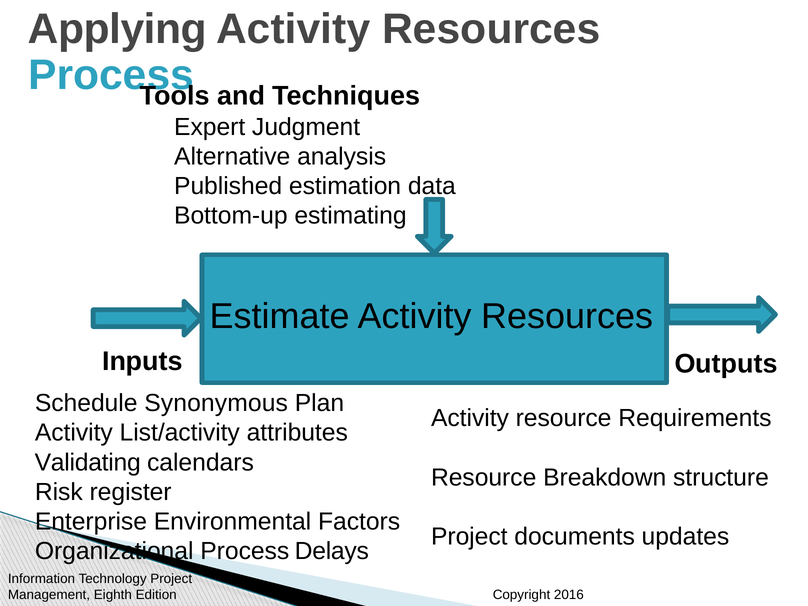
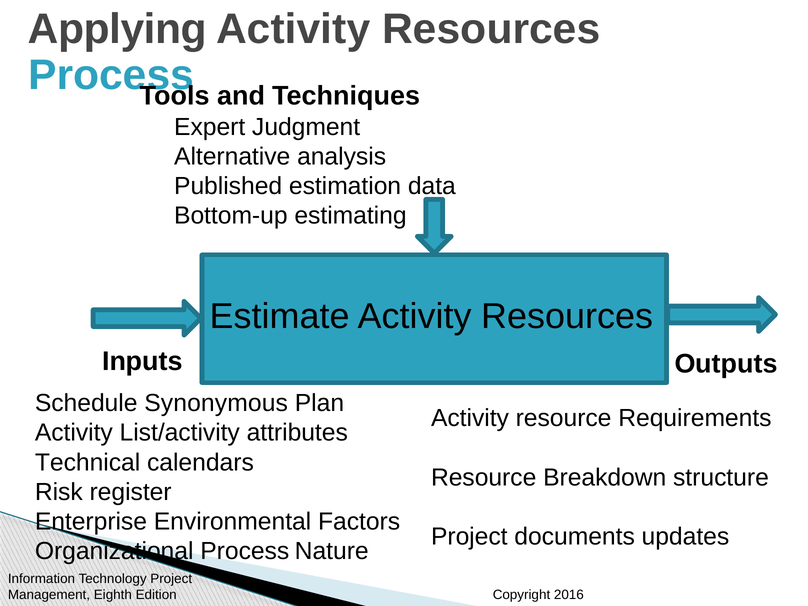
Validating: Validating -> Technical (88, 462)
Delays: Delays -> Nature (332, 551)
